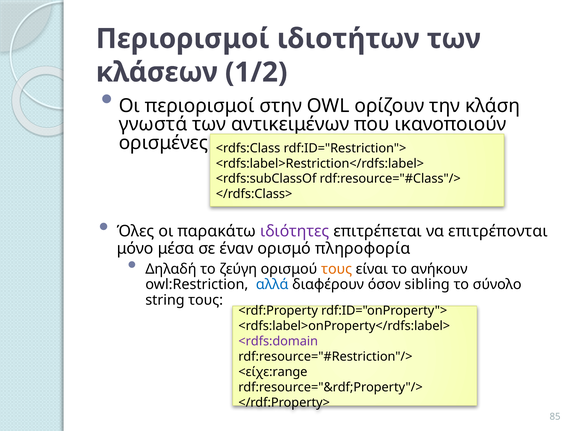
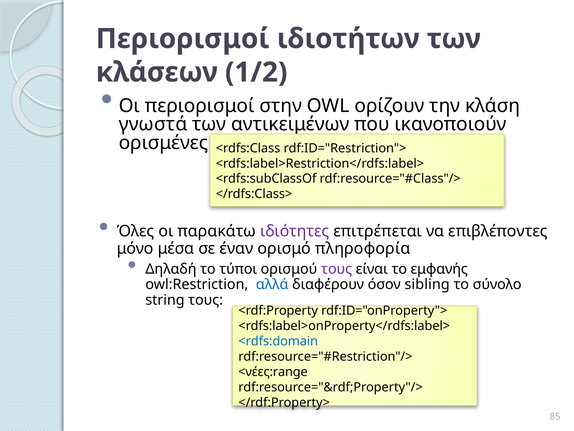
επιτρέπονται: επιτρέπονται -> επιβλέποντες (498, 231)
ζεύγη: ζεύγη -> τύποι (238, 269)
τους colour: orange -> purple (337, 269)
ανήκουν: ανήκουν -> εμφανής (439, 269)
<rdfs:domain colour: purple -> blue (278, 341)
<είχε:range: <είχε:range -> <νέες:range (273, 372)
